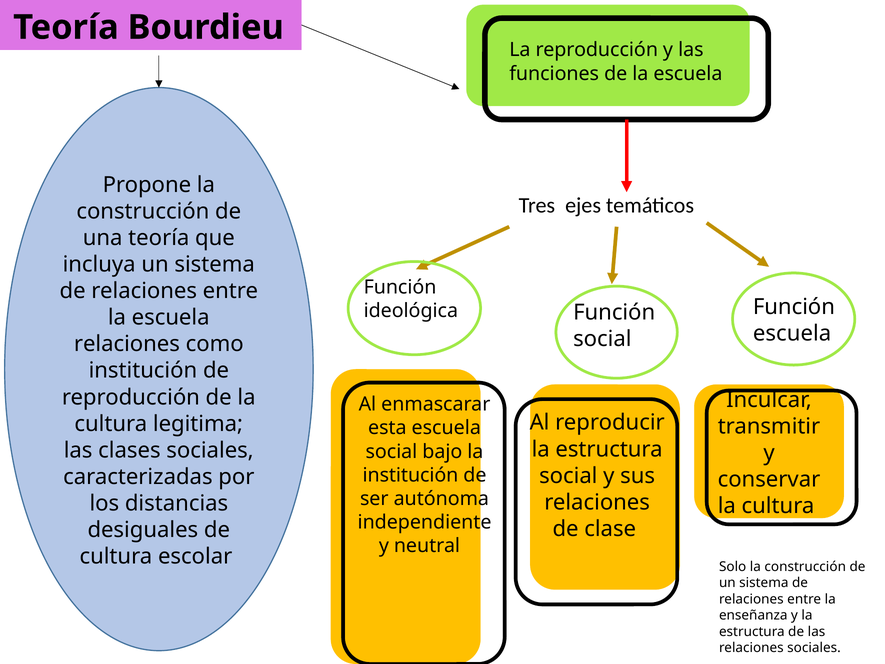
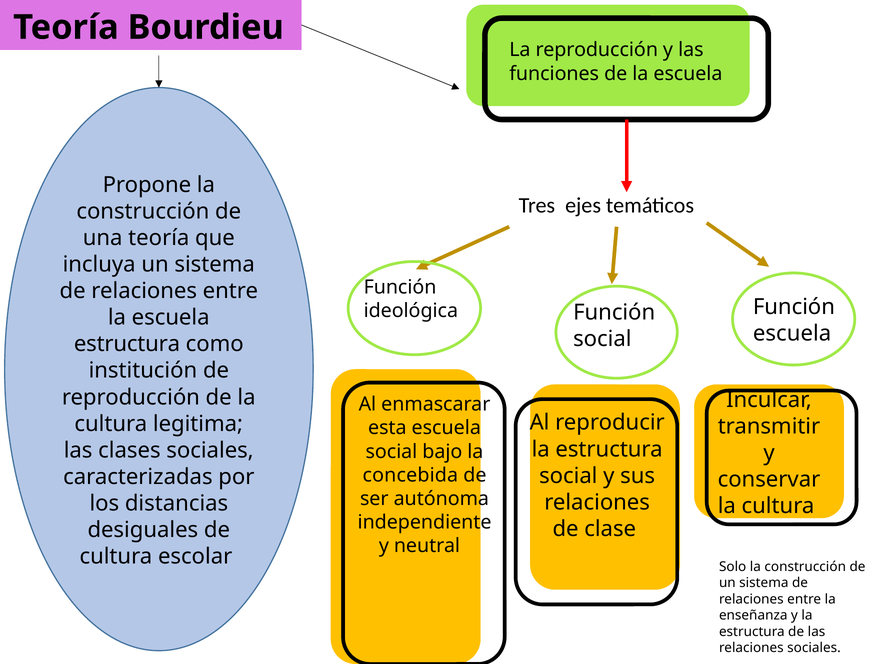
relaciones: relaciones -> estructura (127, 344)
institución: institución -> concebida (410, 475)
